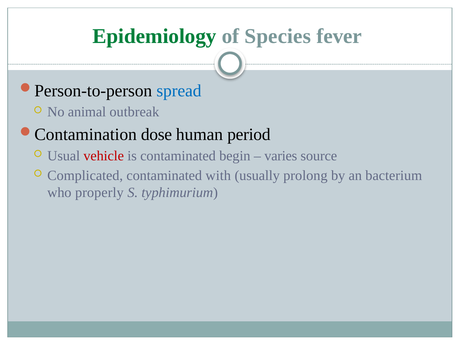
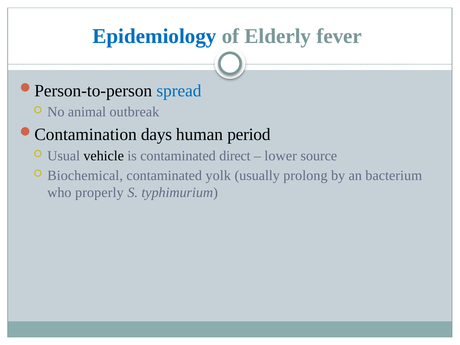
Epidemiology colour: green -> blue (154, 36)
Species: Species -> Elderly (278, 36)
dose: dose -> days (156, 134)
vehicle colour: red -> black (104, 156)
begin: begin -> direct (235, 156)
varies: varies -> lower (281, 156)
Complicated: Complicated -> Biochemical (85, 176)
with: with -> yolk (218, 176)
